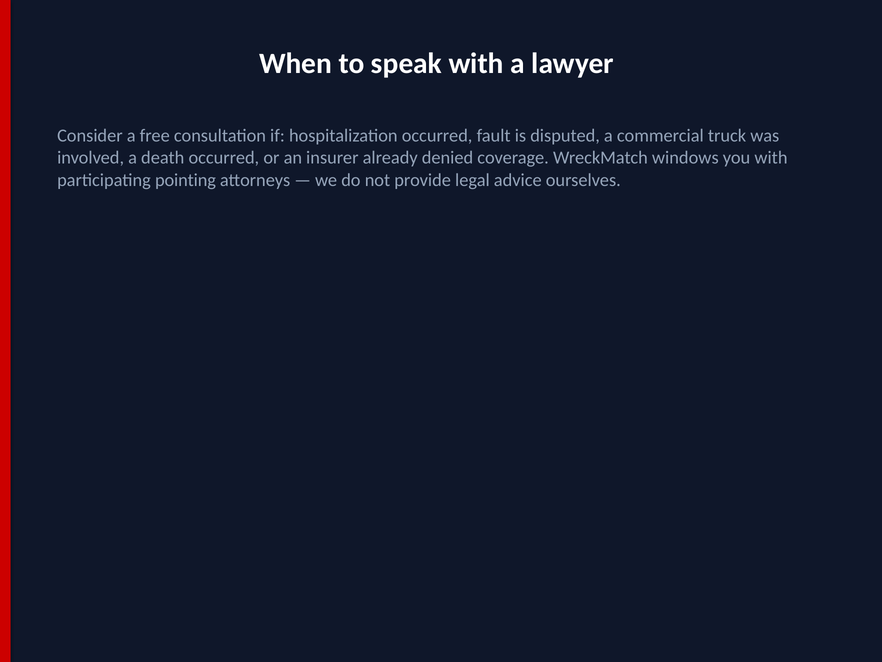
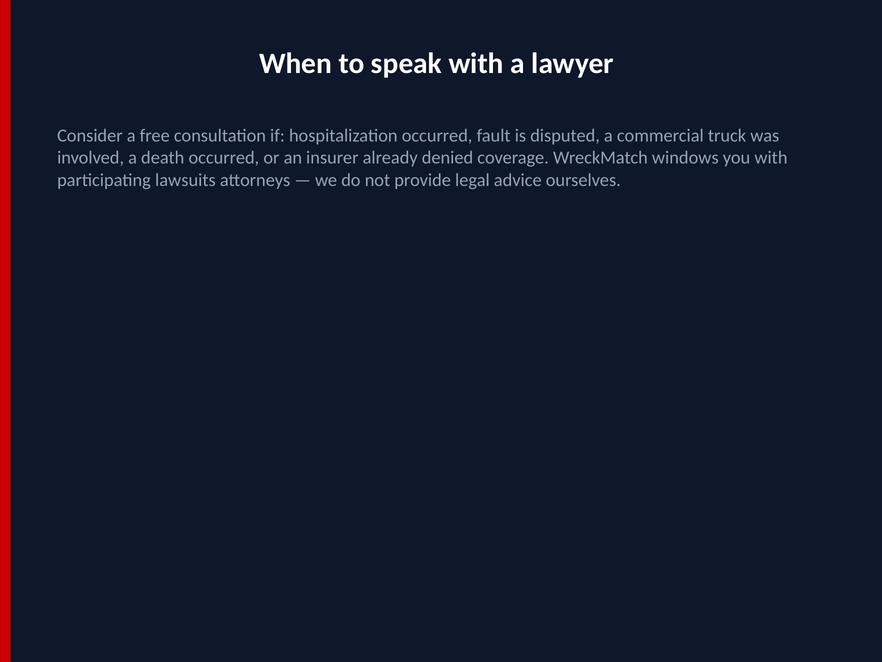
pointing: pointing -> lawsuits (185, 180)
